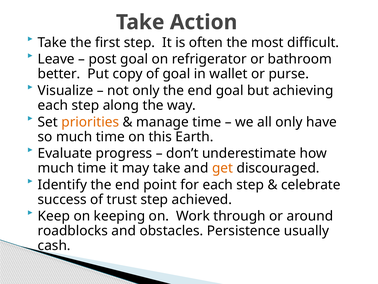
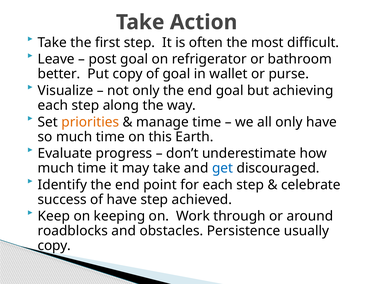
get colour: orange -> blue (223, 168)
of trust: trust -> have (122, 199)
cash: cash -> copy (54, 245)
